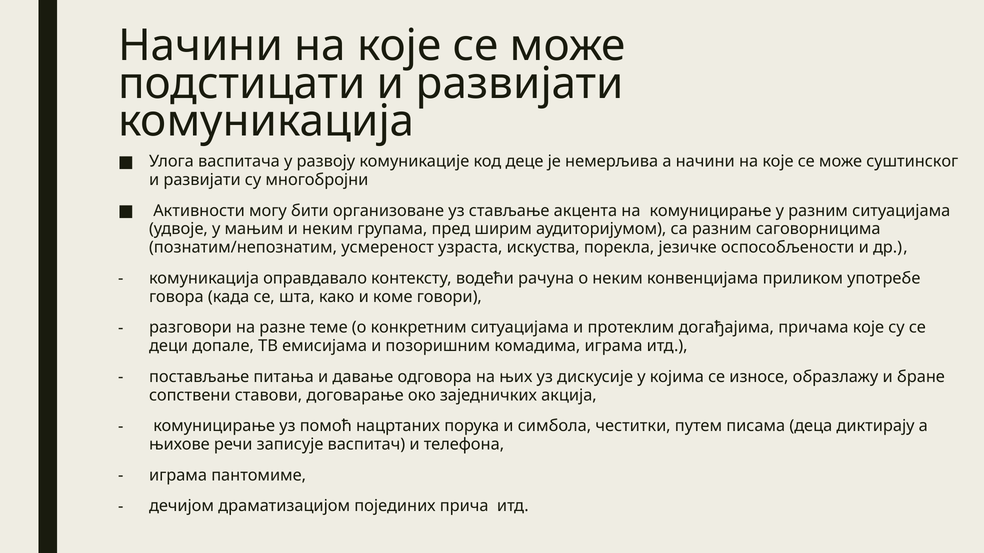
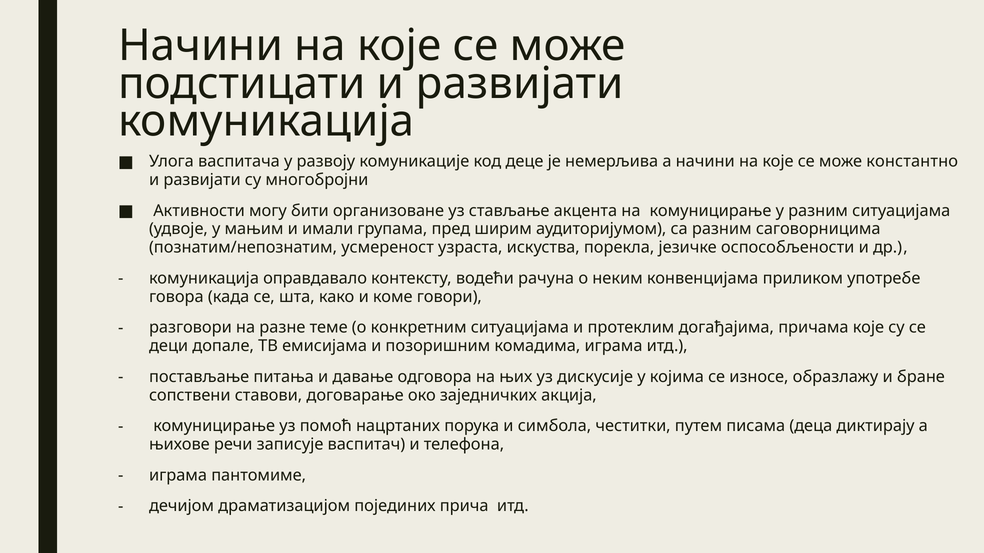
суштинског: суштинског -> константно (912, 162)
и неким: неким -> имали (328, 229)
